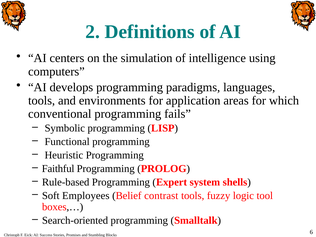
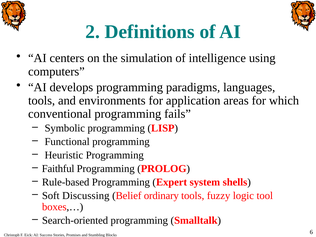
Employees: Employees -> Discussing (86, 196)
contrast: contrast -> ordinary (161, 196)
